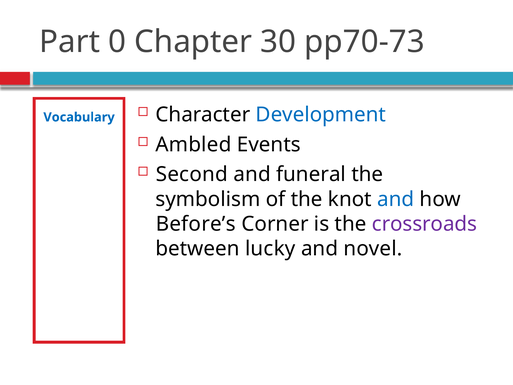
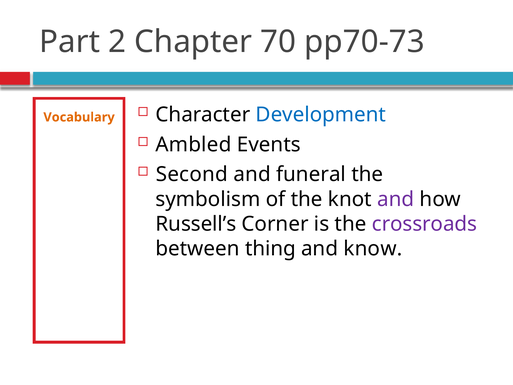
0: 0 -> 2 (117, 42)
30: 30 -> 70 (278, 42)
Vocabulary colour: blue -> orange (79, 117)
and colour: blue -> purple (396, 199)
Before’s: Before’s -> Russell’s (196, 224)
lucky: lucky -> thing (270, 249)
novel: novel -> know (373, 249)
